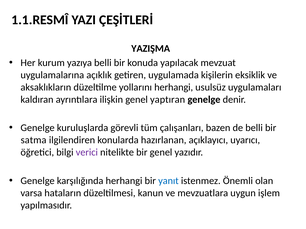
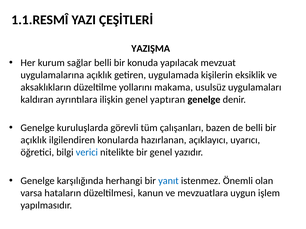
yazıya: yazıya -> sağlar (79, 63)
yollarını herhangi: herhangi -> makama (174, 87)
satma: satma -> açıklık (34, 140)
verici colour: purple -> blue (87, 153)
